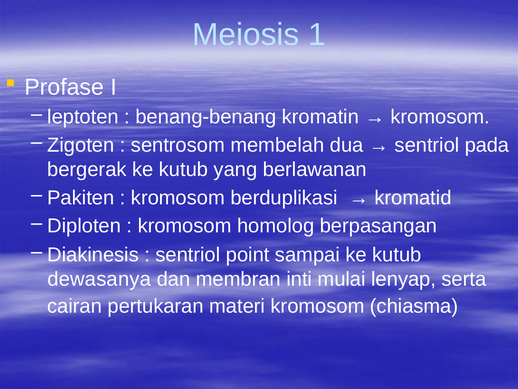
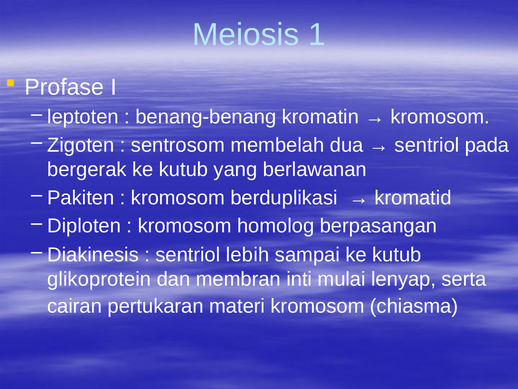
point: point -> lebih (248, 254)
dewasanya: dewasanya -> glikoprotein (99, 279)
